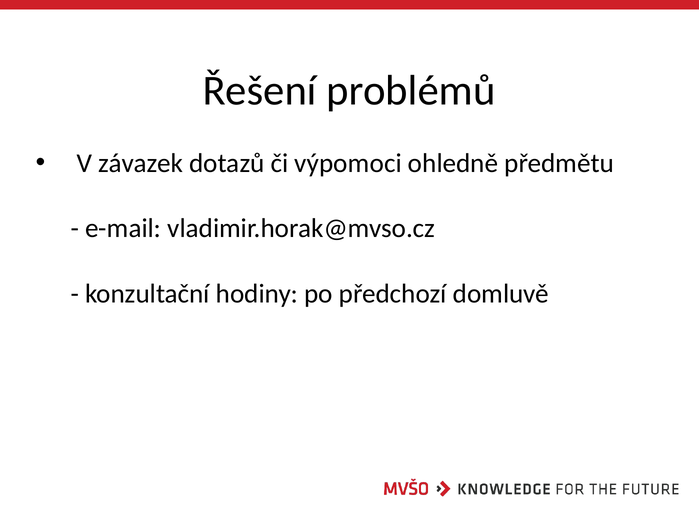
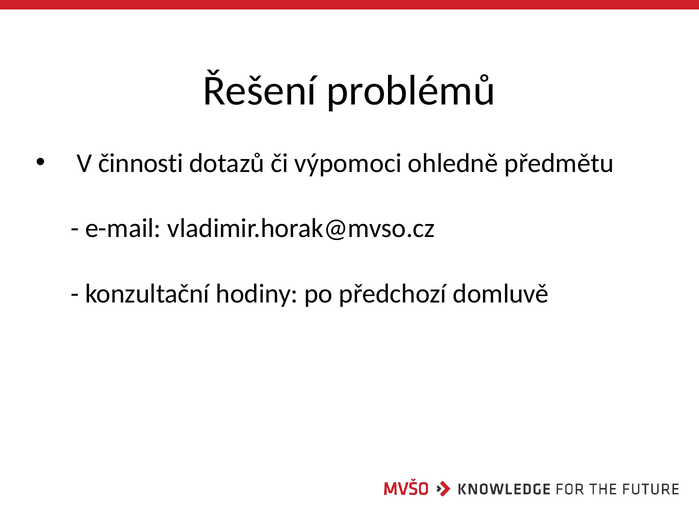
závazek: závazek -> činnosti (141, 163)
